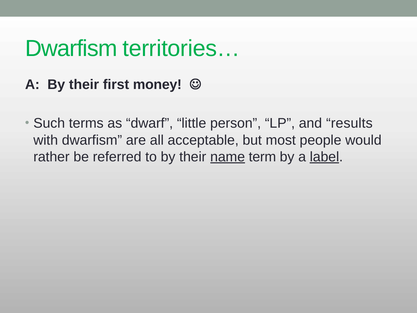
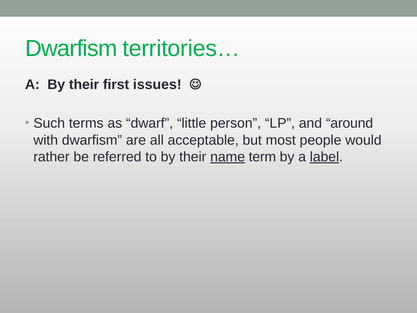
money: money -> issues (157, 84)
results: results -> around (350, 123)
